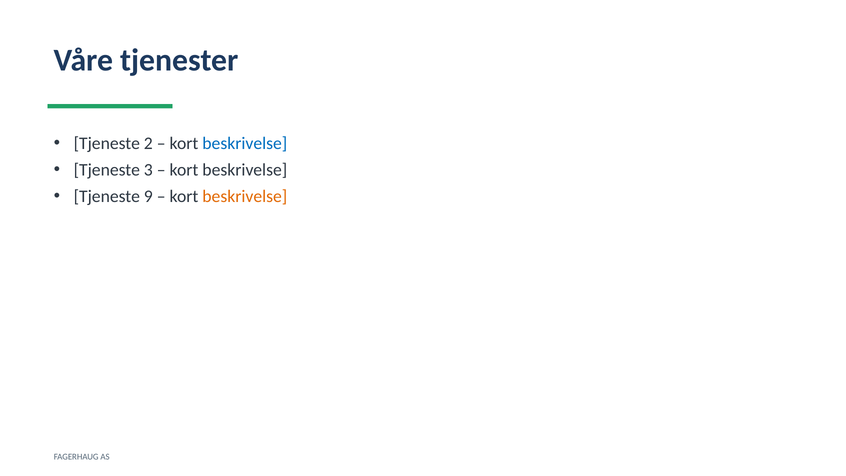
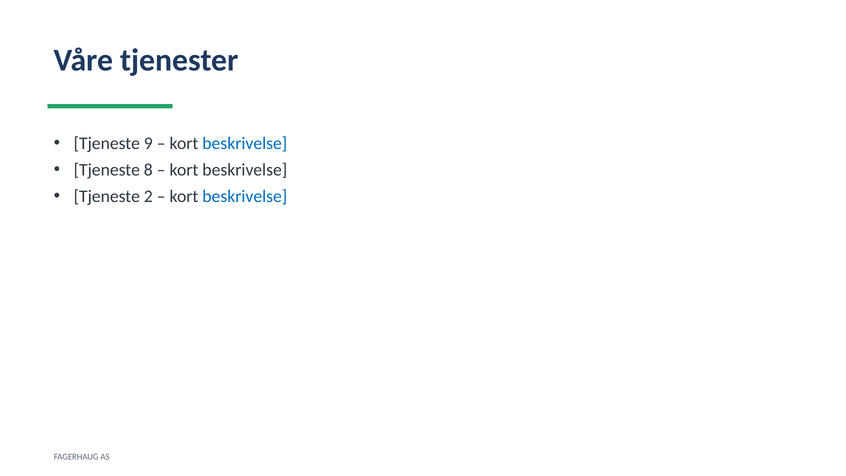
2: 2 -> 9 (148, 143)
3: 3 -> 8 (148, 170)
9: 9 -> 2 (148, 196)
beskrivelse colour: orange -> blue (245, 196)
